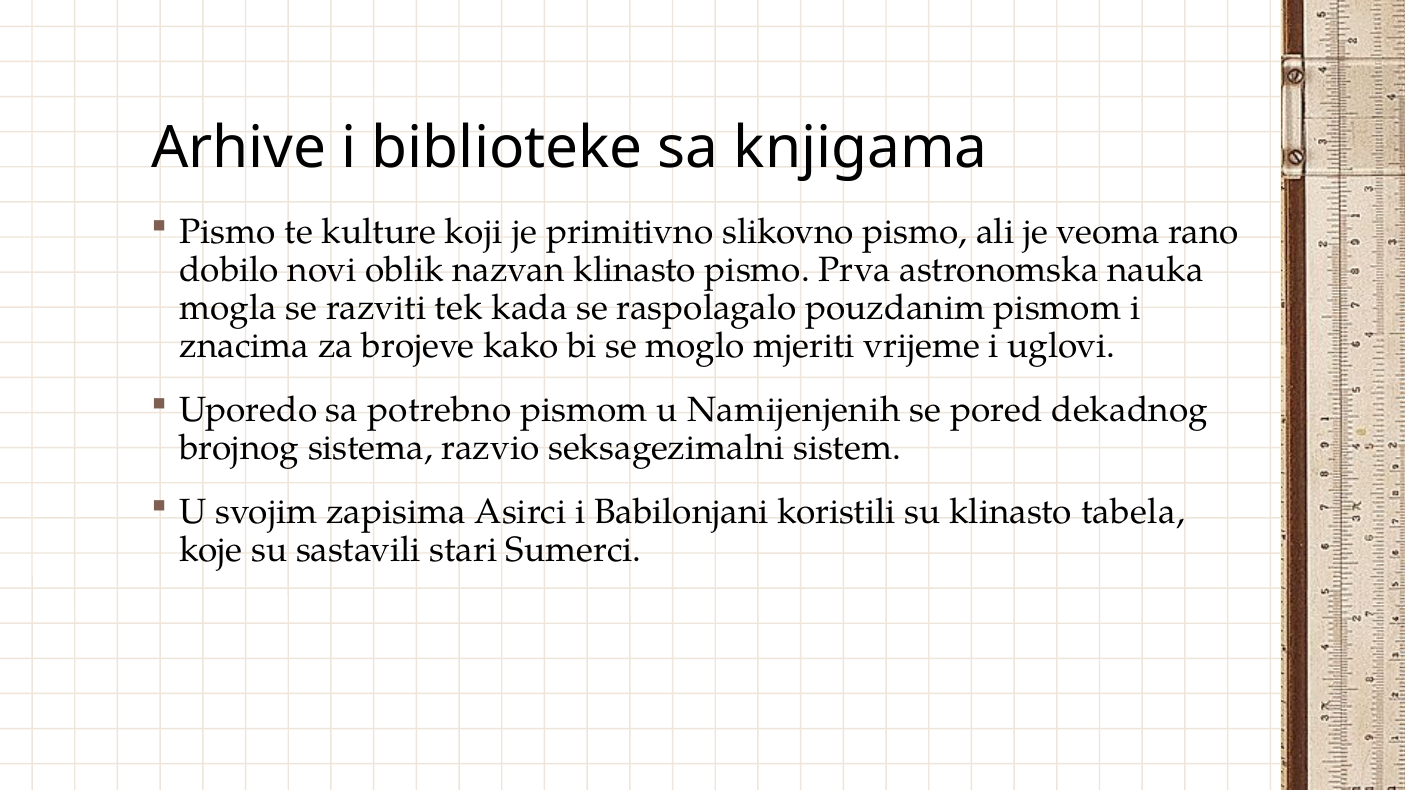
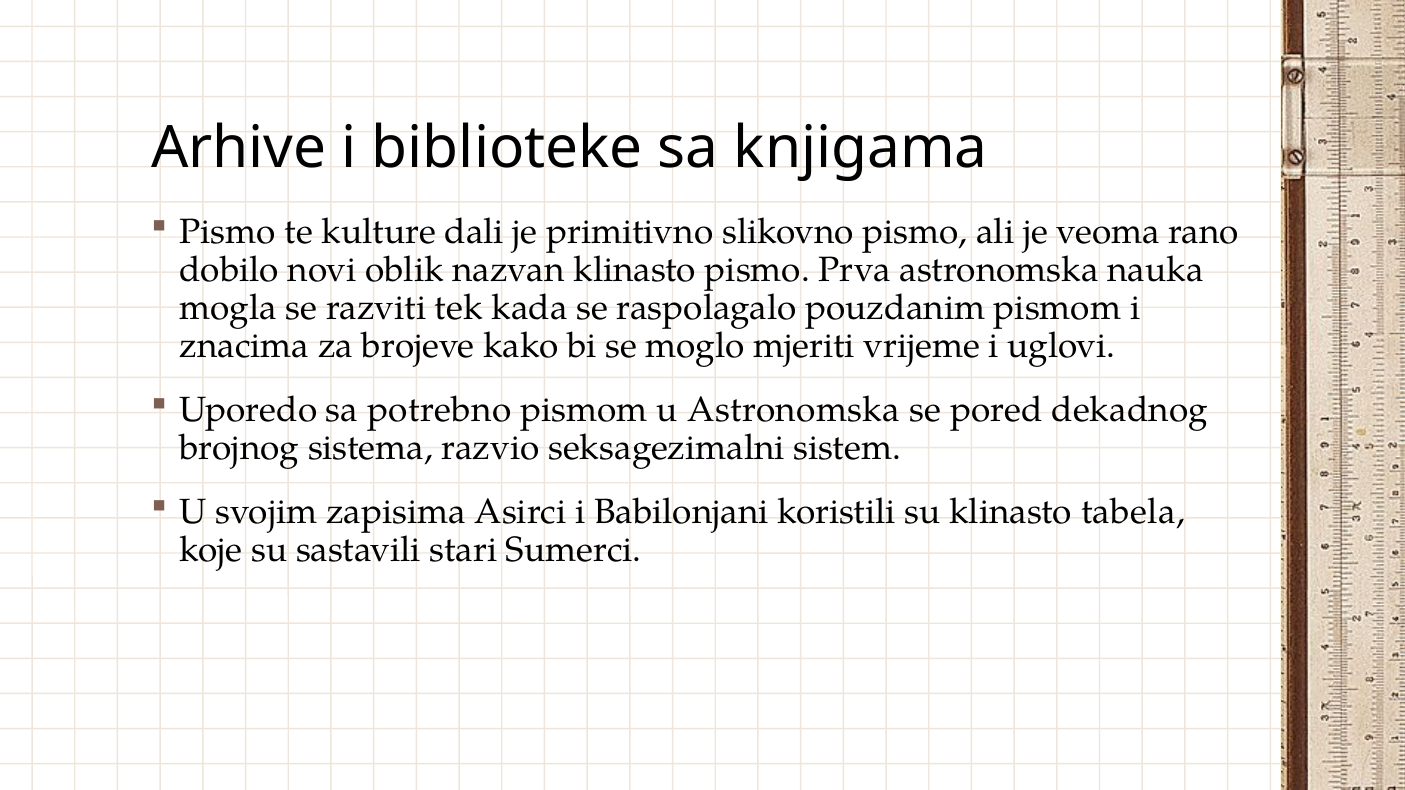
koji: koji -> dali (474, 232)
u Namijenjenih: Namijenjenih -> Astronomska (794, 410)
